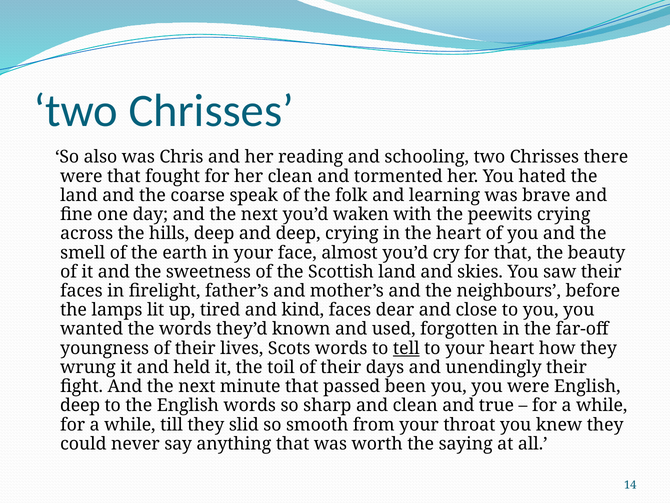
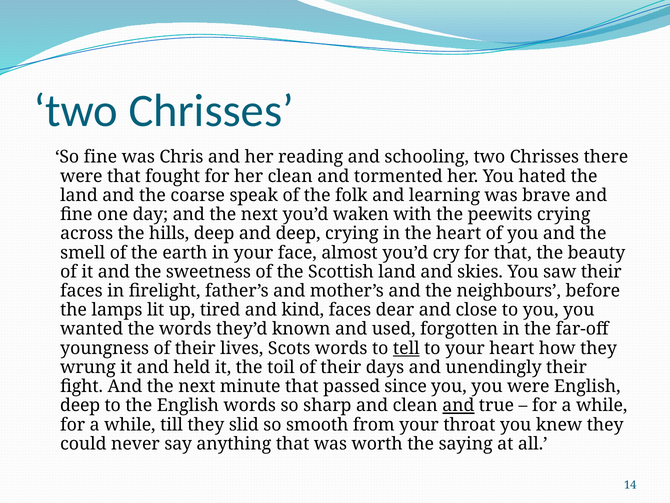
So also: also -> fine (100, 157)
been: been -> since (406, 386)
and underline: none -> present (458, 405)
